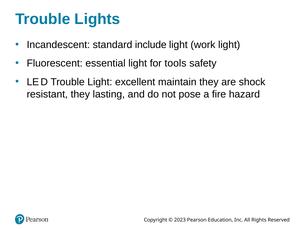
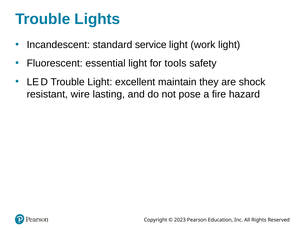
include: include -> service (151, 45)
resistant they: they -> wire (80, 94)
